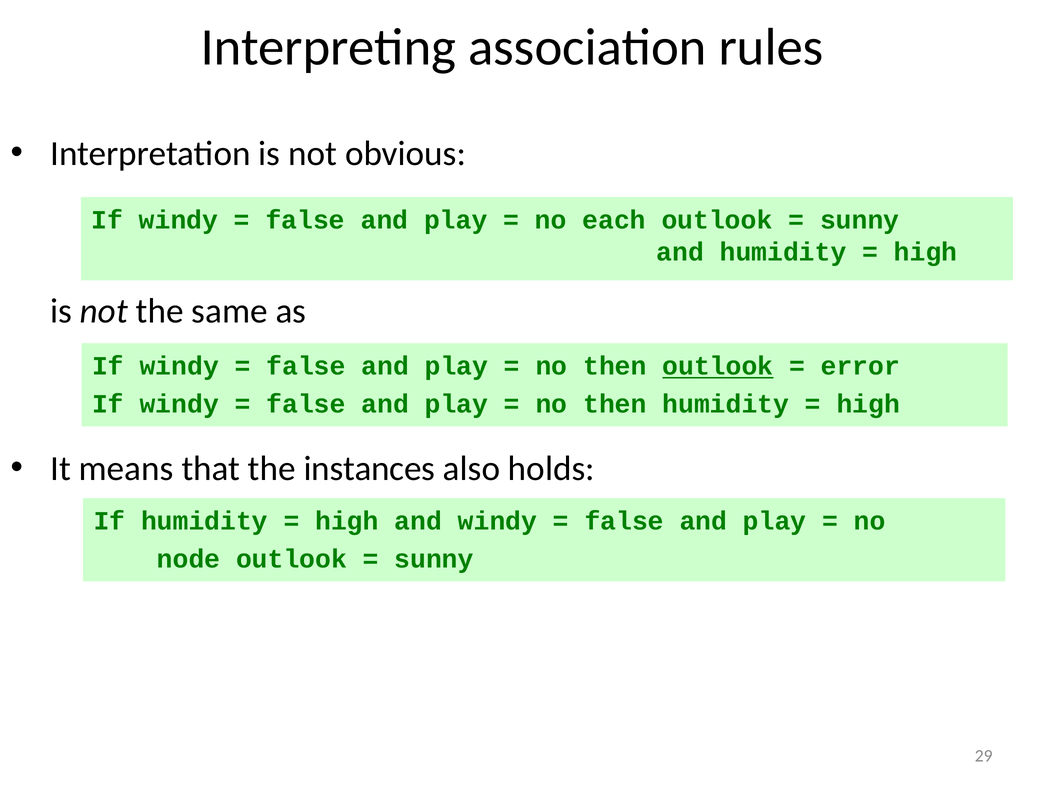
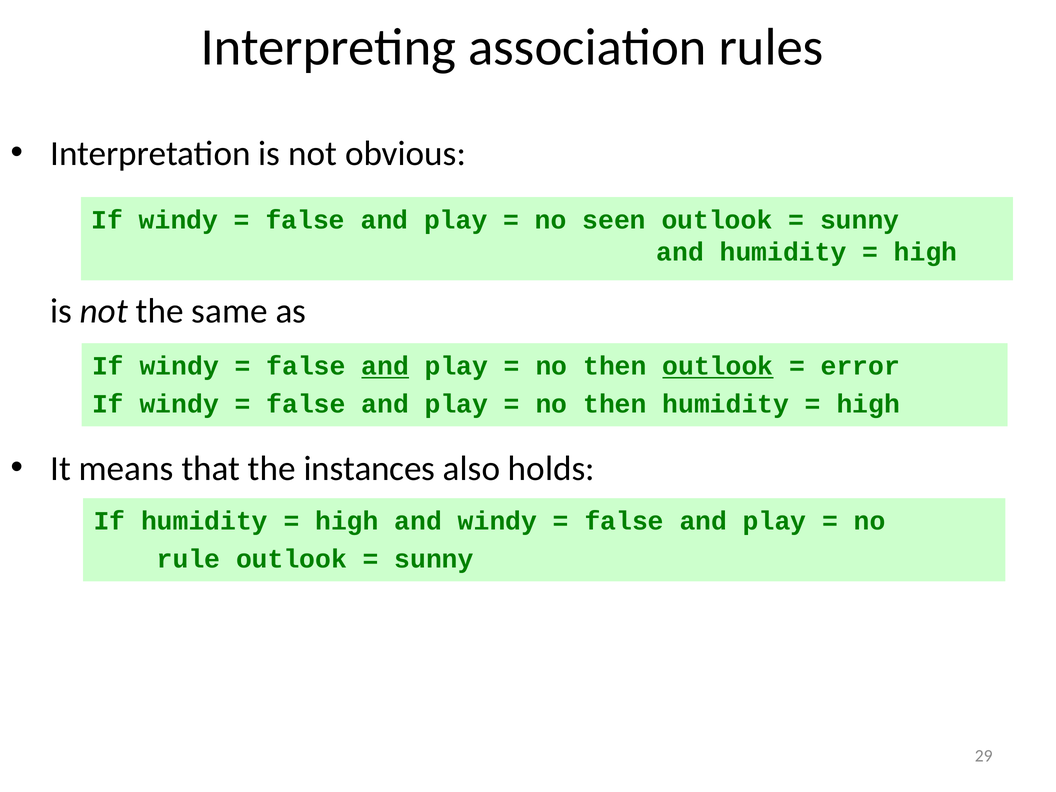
each: each -> seen (614, 220)
and underline: none -> present (385, 366)
node: node -> rule (189, 559)
